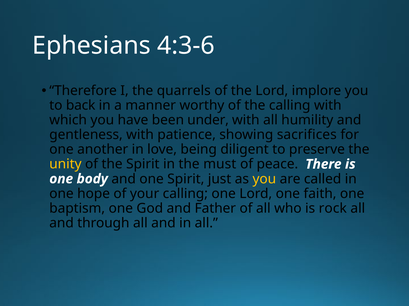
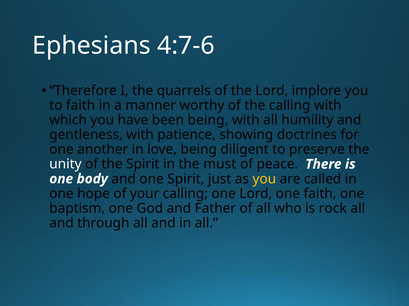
4:3-6: 4:3-6 -> 4:7-6 (186, 46)
to back: back -> faith (81, 106)
been under: under -> being (208, 120)
sacrifices: sacrifices -> doctrines (307, 135)
unity colour: yellow -> white (65, 165)
